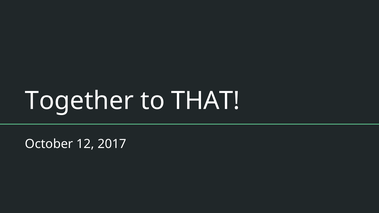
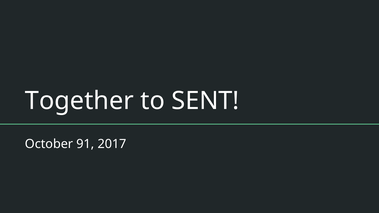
THAT: THAT -> SENT (205, 101)
12: 12 -> 91 (85, 144)
